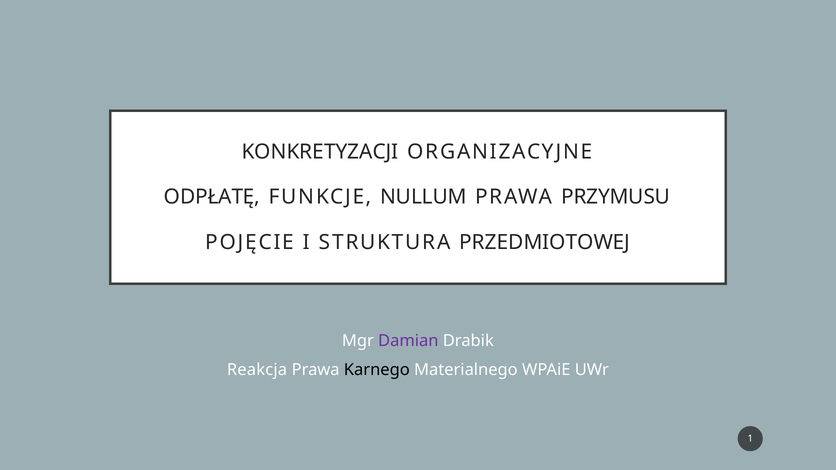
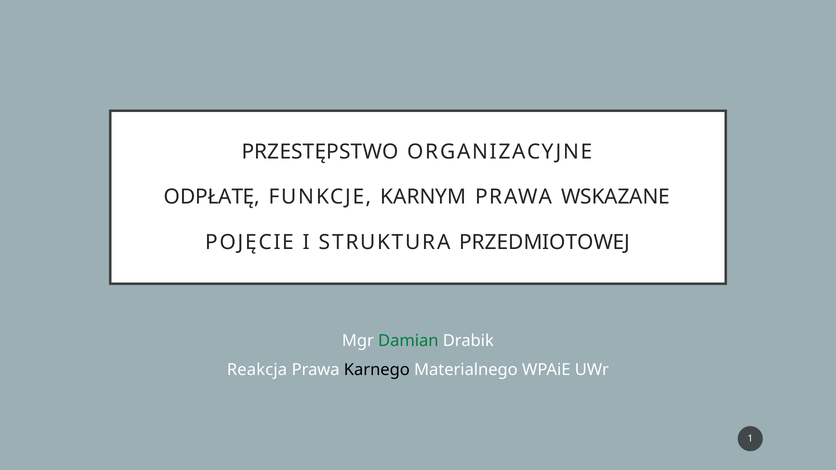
KONKRETYZACJI: KONKRETYZACJI -> PRZESTĘPSTWO (320, 152)
NULLUM: NULLUM -> KARNYM (423, 197)
PRZYMUSU: PRZYMUSU -> WSKAZANE (616, 197)
Damian colour: purple -> green (408, 341)
